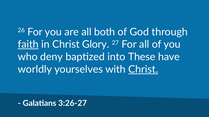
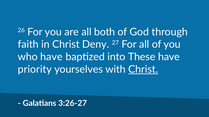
faith underline: present -> none (28, 45)
Glory: Glory -> Deny (96, 45)
who deny: deny -> have (51, 57)
worldly: worldly -> priority (35, 70)
